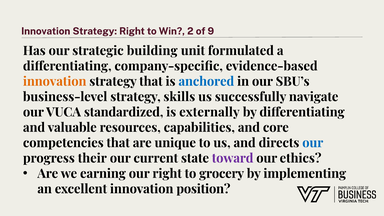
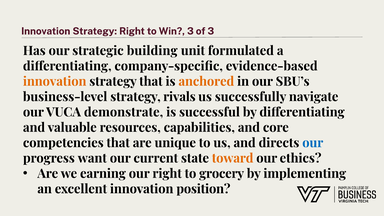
Win 2: 2 -> 3 (190, 31)
of 9: 9 -> 3 (211, 31)
anchored colour: blue -> orange (206, 81)
skills: skills -> rivals (179, 97)
standardized: standardized -> demonstrate (124, 112)
externally: externally -> successful (210, 112)
their: their -> want (92, 158)
toward colour: purple -> orange (233, 158)
